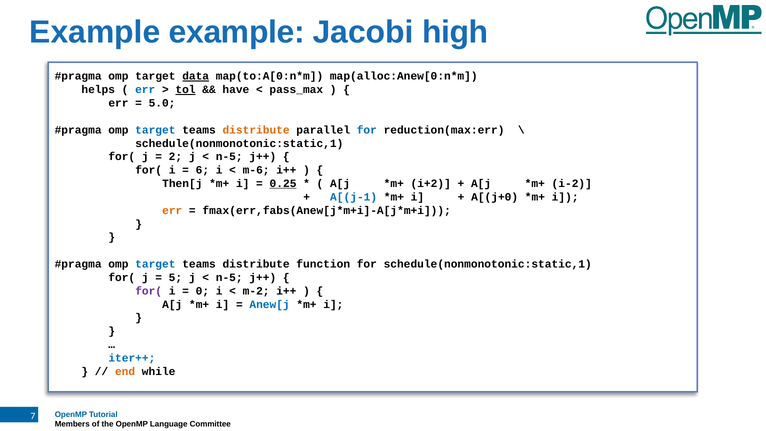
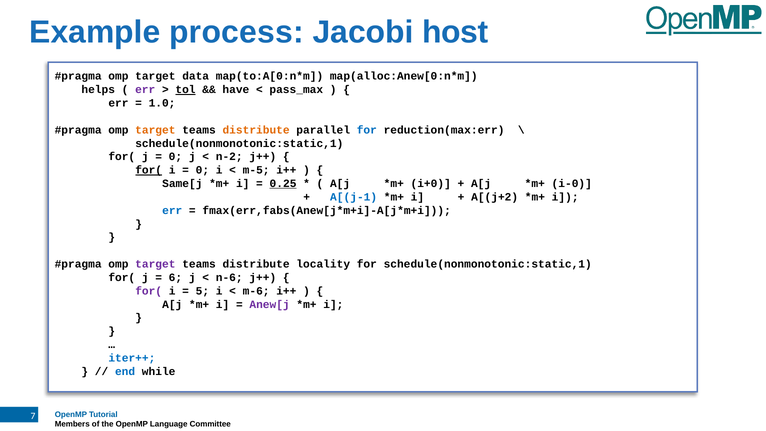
Example example: example -> process (236, 32)
high: high -> host (455, 32)
data underline: present -> none (196, 76)
err colour: blue -> purple (145, 90)
5.0: 5.0 -> 1.0 (162, 103)
target colour: blue -> orange (155, 130)
2: 2 -> 0 (175, 157)
n-5: n-5 -> n-2 (229, 157)
for( underline: none -> present (149, 170)
6: 6 -> 0 (202, 170)
m-6: m-6 -> m-5 (256, 170)
Then[j: Then[j -> Same[j (182, 184)
i+2: i+2 -> i+0 (431, 184)
i-2: i-2 -> i-0 (572, 184)
A[(j+0: A[(j+0 -> A[(j+2 (495, 197)
err colour: orange -> blue (172, 210)
target colour: blue -> purple (155, 264)
function: function -> locality (323, 264)
5: 5 -> 6 (175, 277)
n-5: n-5 -> n-6 (229, 277)
0: 0 -> 5 (202, 291)
m-2: m-2 -> m-6 (256, 291)
Anew[j colour: blue -> purple (270, 304)
end colour: orange -> blue (125, 371)
